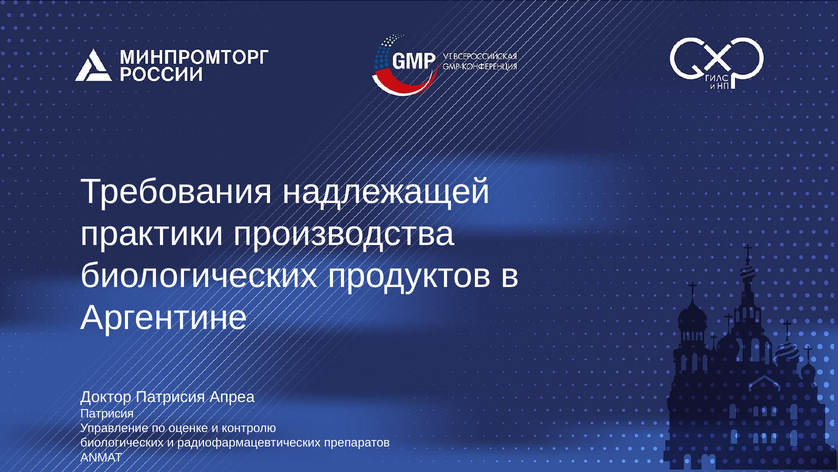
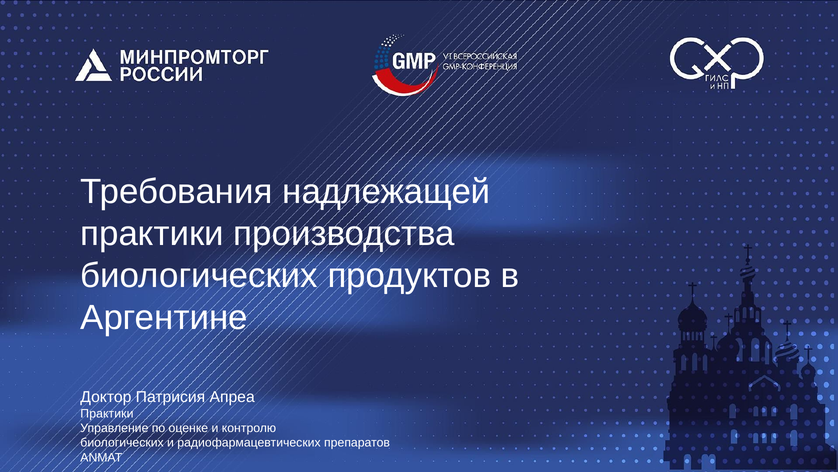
Патрисия: Патрисия -> Практики (107, 413)
